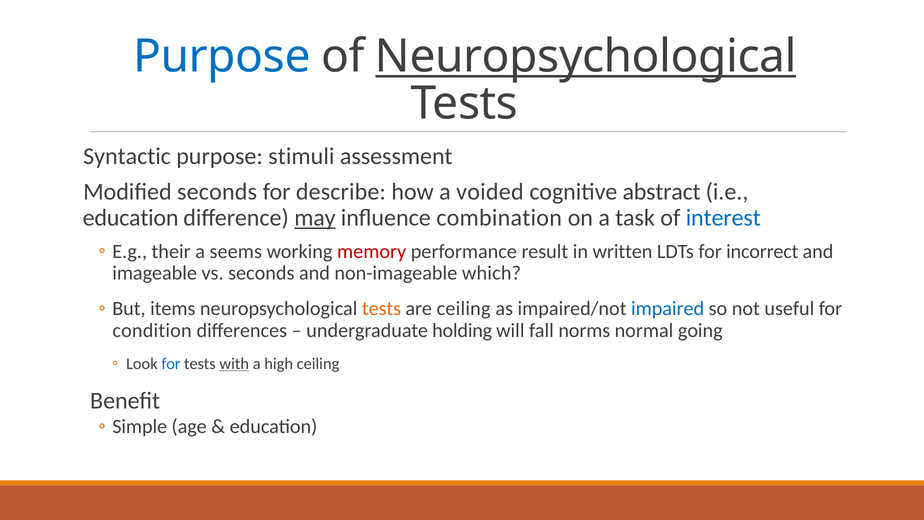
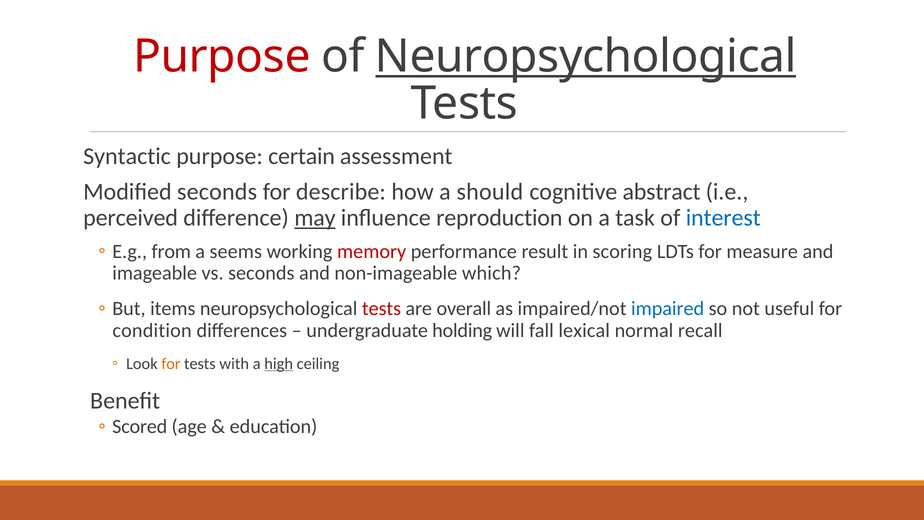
Purpose colour: blue -> red (222, 56)
stimuli: stimuli -> certain (302, 156)
voided: voided -> should (490, 192)
education: education -> perceived (131, 218)
combination: combination -> reproduction (499, 218)
their: their -> from (171, 251)
written: written -> scoring (622, 251)
incorrect: incorrect -> measure (762, 251)
tests colour: orange -> red (382, 308)
are ceiling: ceiling -> overall (464, 308)
norms: norms -> lexical (584, 330)
going: going -> recall (700, 330)
for colour: blue -> orange (171, 364)
with underline: present -> none (234, 364)
high underline: none -> present (279, 364)
Simple: Simple -> Scored (140, 427)
